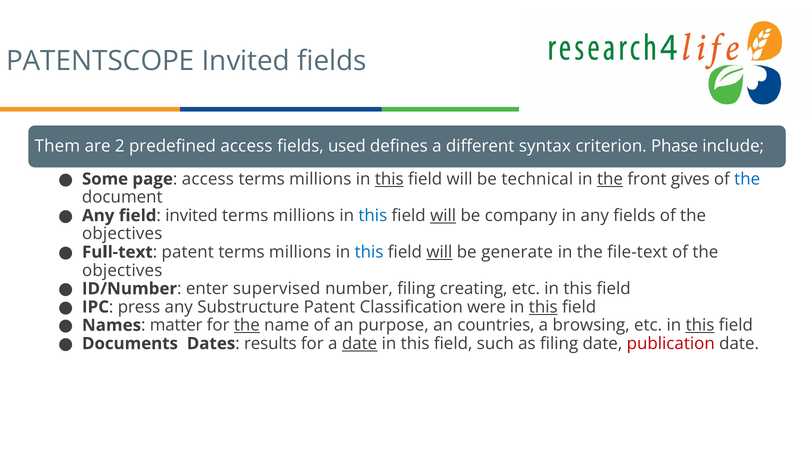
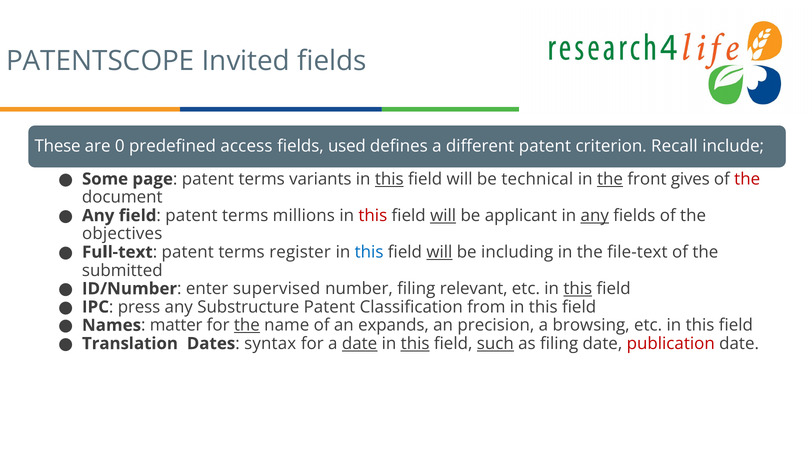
Them: Them -> These (58, 146)
2: 2 -> 0 (120, 146)
different syntax: syntax -> patent (545, 146)
Phase: Phase -> Recall (674, 146)
page access: access -> patent (208, 179)
millions: millions -> variants (320, 179)
the colour: blue -> red (747, 179)
field invited: invited -> patent (191, 215)
this colour: blue -> red (373, 215)
company: company -> applicant (521, 215)
any underline: none -> present (595, 215)
millions: millions -> register (300, 252)
generate: generate -> including (517, 252)
objectives: objectives -> submitted (122, 270)
creating: creating -> relevant (474, 289)
this underline: none -> present (578, 289)
were: were -> from (486, 307)
this underline: present -> none (543, 307)
purpose: purpose -> expands (393, 325)
countries: countries -> precision (496, 325)
this underline: present -> none (700, 325)
Documents: Documents -> Translation (130, 343)
results: results -> syntax (270, 343)
this underline: none -> present (415, 343)
such underline: none -> present (495, 343)
